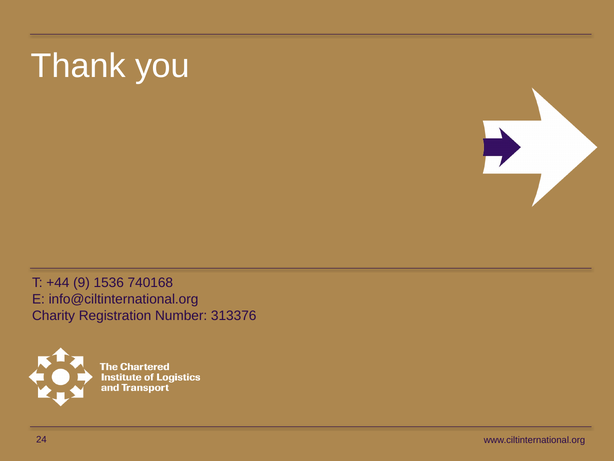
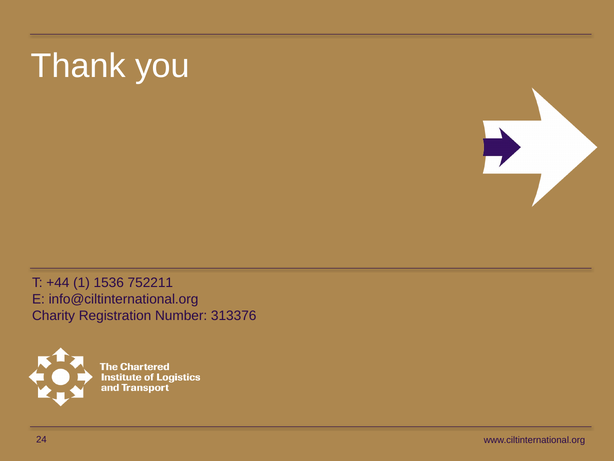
9: 9 -> 1 (81, 282)
740168: 740168 -> 752211 (150, 282)
